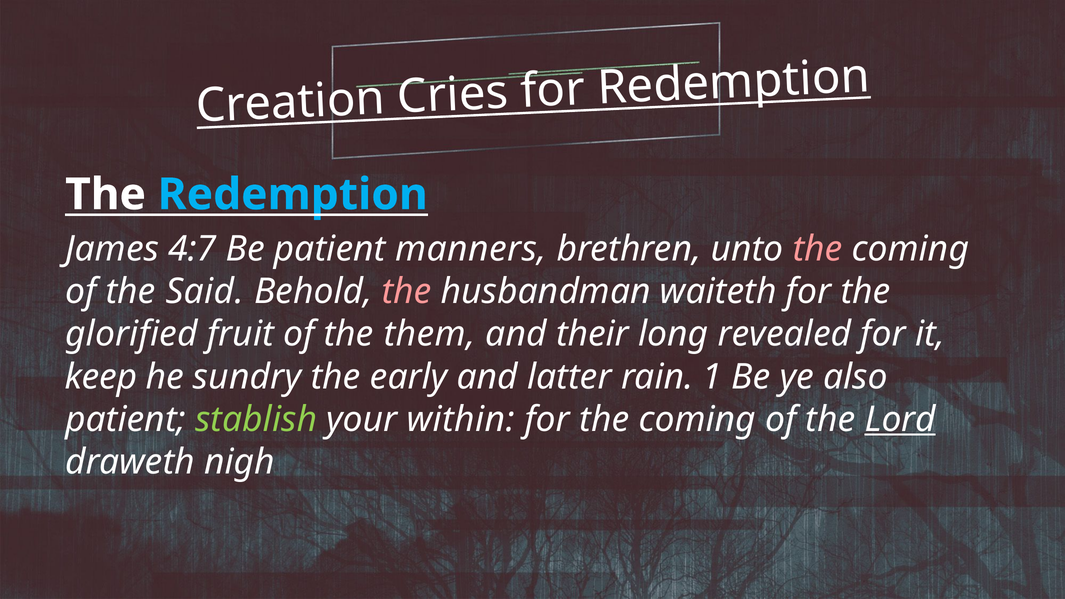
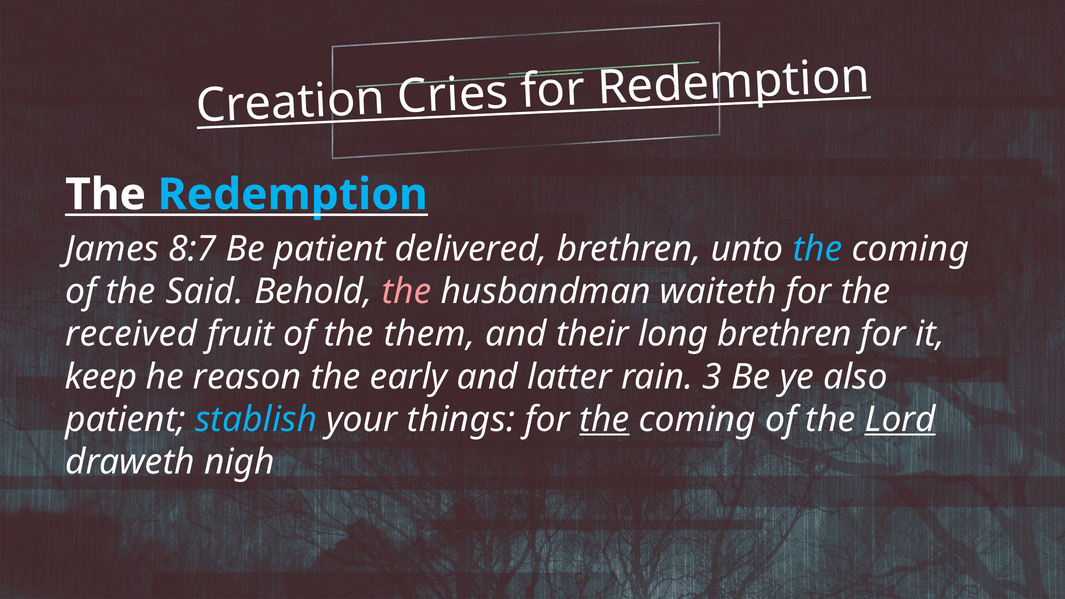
4:7: 4:7 -> 8:7 (192, 249)
manners: manners -> delivered (471, 249)
the colour: pink -> light blue (818, 249)
glorified: glorified -> received (131, 334)
long revealed: revealed -> brethren (785, 334)
sundry: sundry -> reason (247, 377)
1: 1 -> 3 (712, 377)
stablish colour: light green -> light blue (256, 419)
within: within -> things (461, 419)
the underline: none -> present (604, 419)
